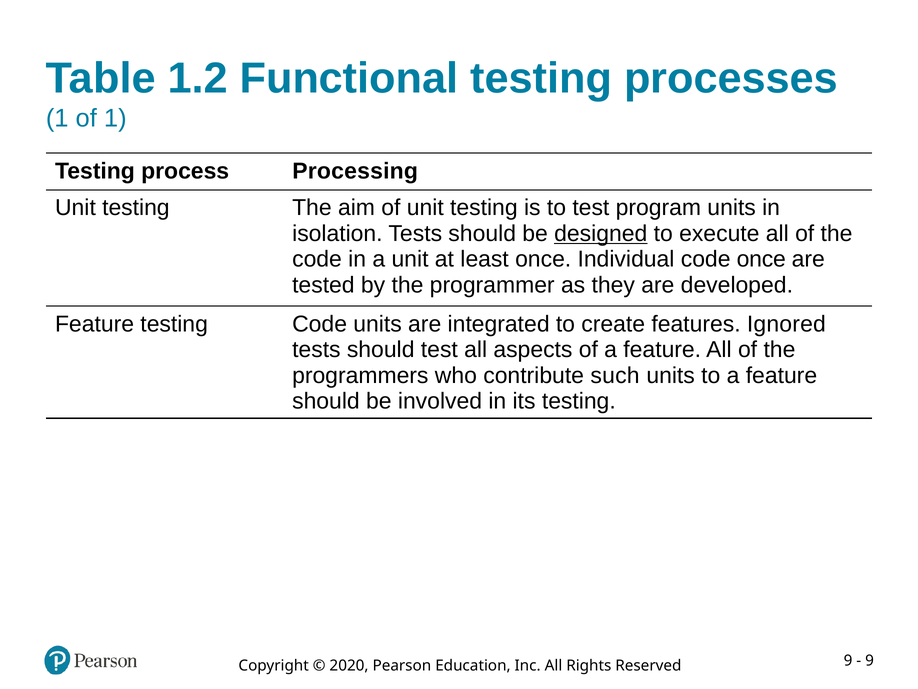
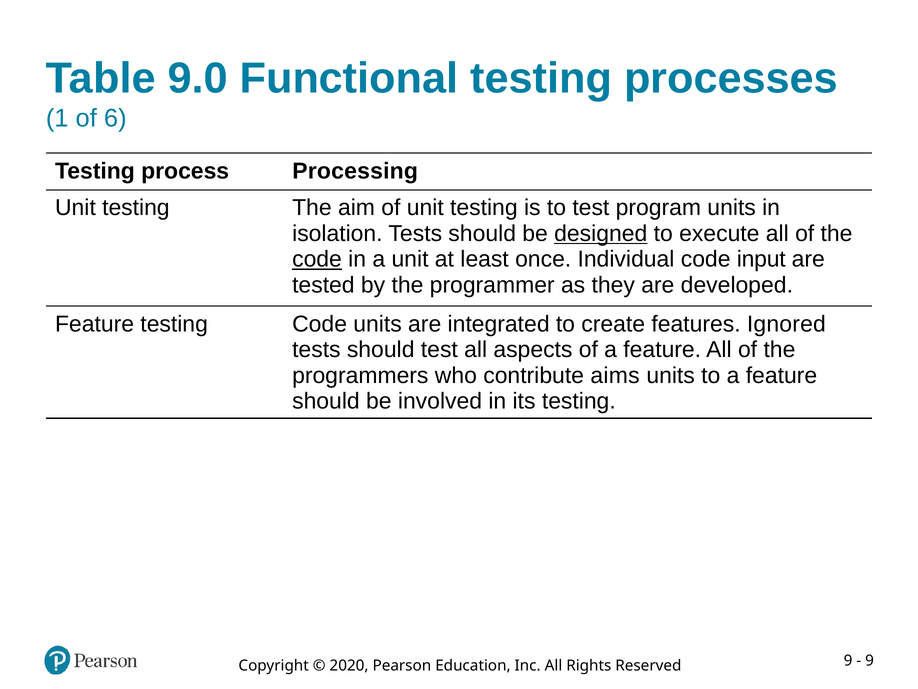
1.2: 1.2 -> 9.0 (198, 78)
of 1: 1 -> 6 (115, 118)
code underline: none -> present (317, 259)
code once: once -> input (761, 259)
such: such -> aims (615, 375)
